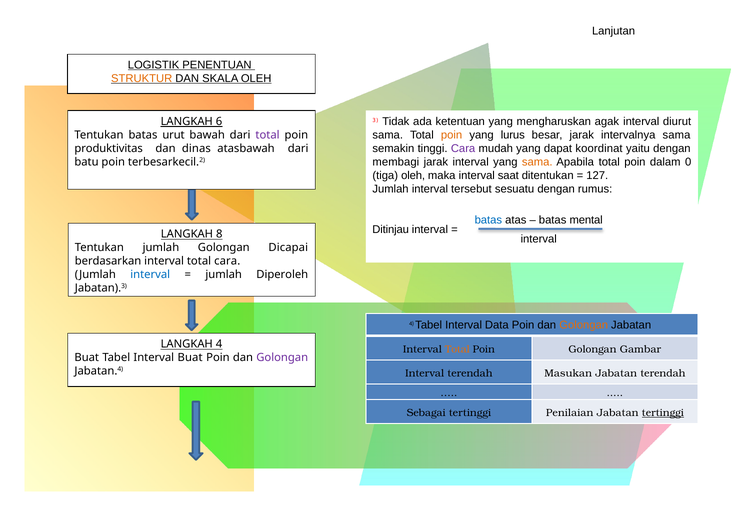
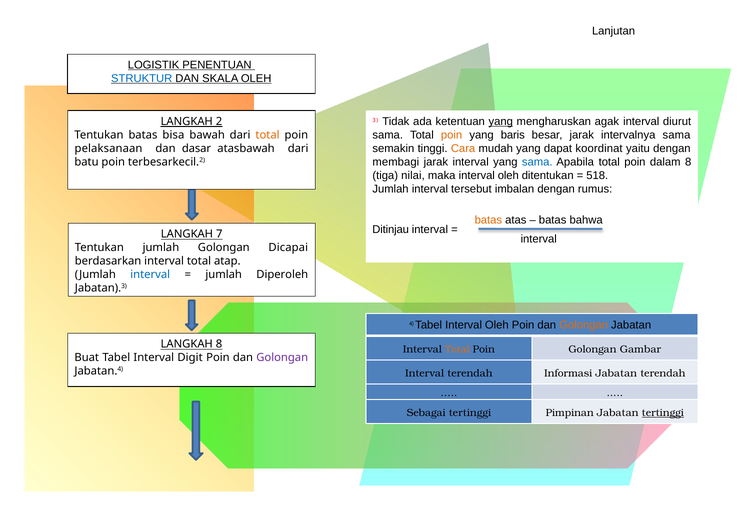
STRUKTUR colour: orange -> blue (142, 78)
yang underline: none -> present (501, 121)
6: 6 -> 2 (219, 121)
lurus: lurus -> baris (513, 135)
urut: urut -> bisa (173, 135)
total colour: purple -> orange (268, 135)
Cara colour: purple -> orange (463, 148)
produktivitas: produktivitas -> pelaksanaan (109, 148)
dinas: dinas -> dasar (196, 148)
sama colour: orange -> blue (537, 162)
dalam 0: 0 -> 8 (688, 162)
tiga oleh: oleh -> nilai (413, 175)
maka interval saat: saat -> oleh (508, 175)
127: 127 -> 518 (597, 175)
sesuatu: sesuatu -> imbalan (515, 189)
batas colour: blue -> orange (488, 220)
mental: mental -> bahwa (586, 220)
8: 8 -> 7 (219, 234)
total cara: cara -> atap (227, 261)
Tabel Interval Data: Data -> Oleh (497, 325)
LANGKAH 4: 4 -> 8 (219, 344)
Interval Buat: Buat -> Digit (190, 357)
Masukan: Masukan -> Informasi (568, 373)
Penilaian: Penilaian -> Pimpinan (570, 412)
